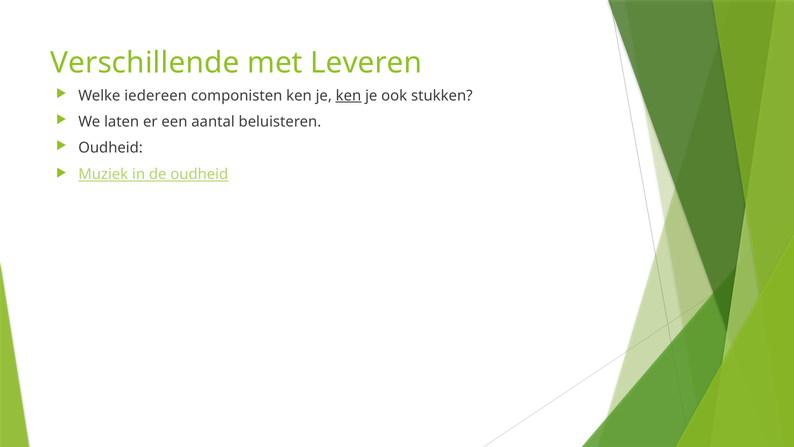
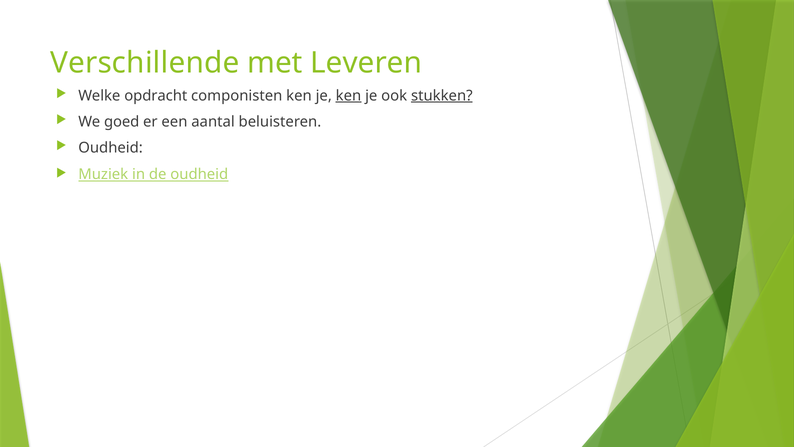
iedereen: iedereen -> opdracht (156, 96)
stukken underline: none -> present (442, 96)
laten: laten -> goed (122, 122)
